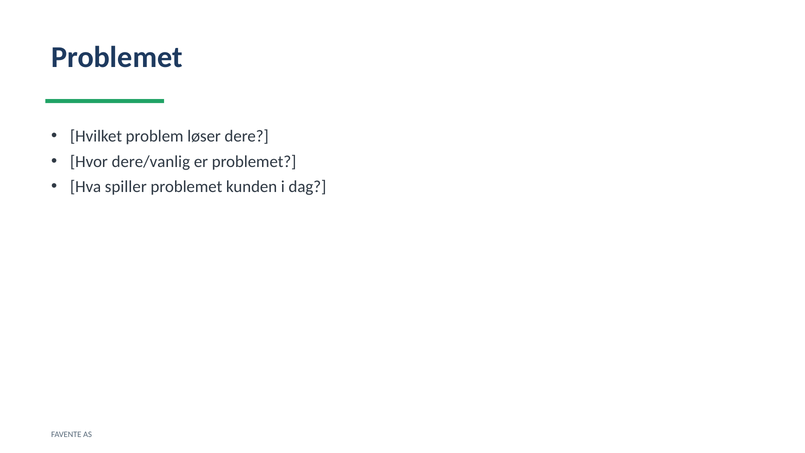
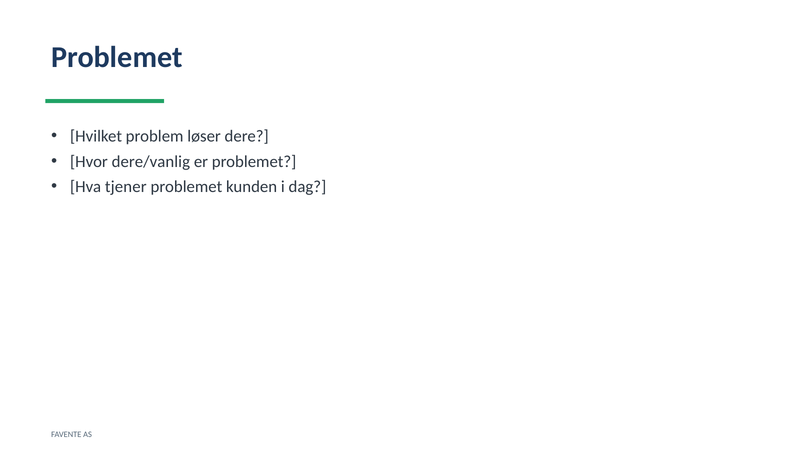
spiller: spiller -> tjener (126, 187)
